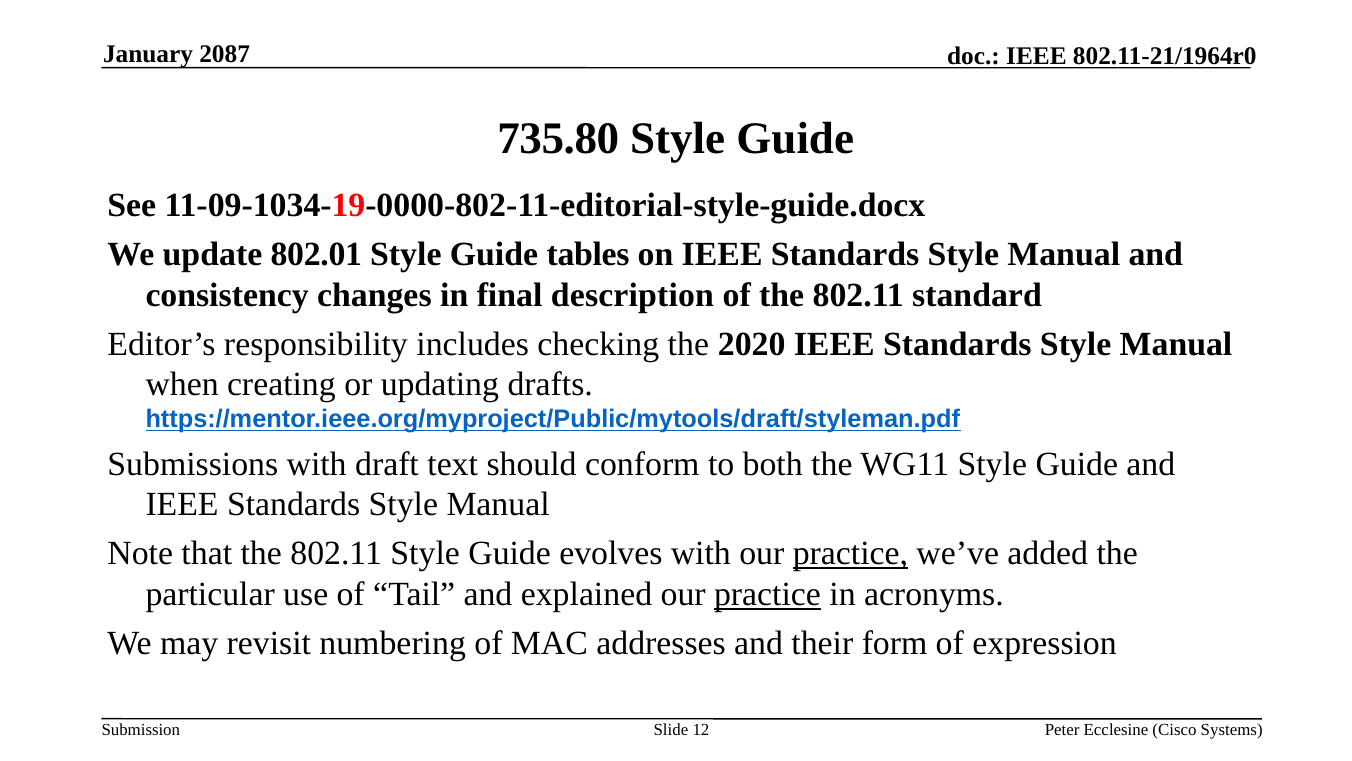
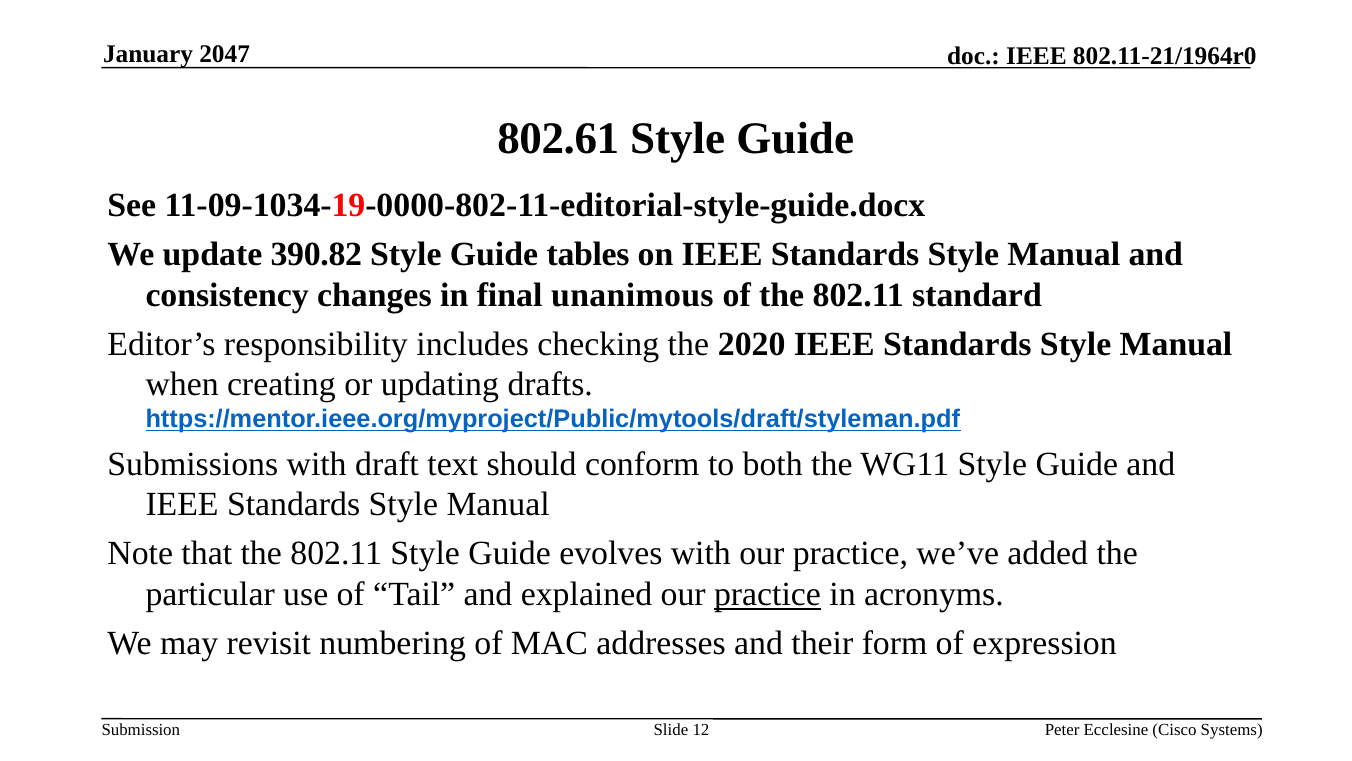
2087: 2087 -> 2047 (225, 54)
735.80: 735.80 -> 802.61 (558, 138)
802.01: 802.01 -> 390.82 (316, 254)
description: description -> unanimous (632, 295)
practice underline: present -> none (850, 553)
